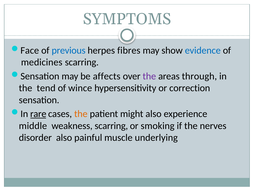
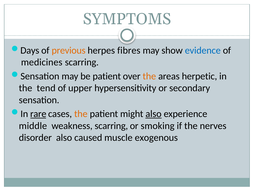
Face: Face -> Days (30, 50)
previous colour: blue -> orange (69, 50)
be affects: affects -> patient (107, 76)
the colour: purple -> orange (149, 76)
through: through -> herpetic (199, 76)
wince: wince -> upper (80, 88)
correction: correction -> secondary (190, 88)
also underline: none -> present (154, 114)
painful: painful -> caused (88, 137)
underlying: underlying -> exogenous (156, 137)
